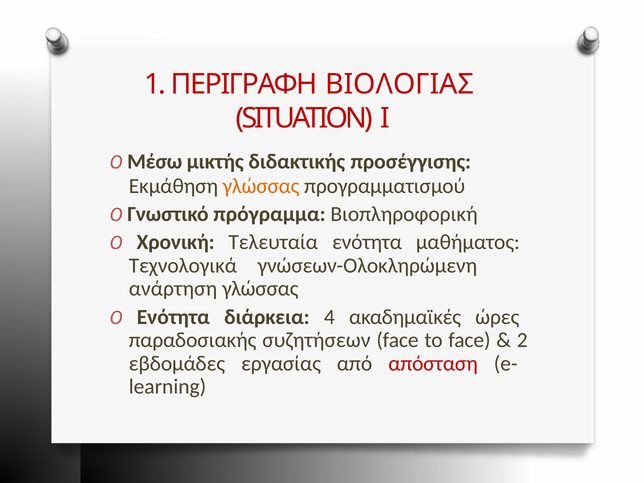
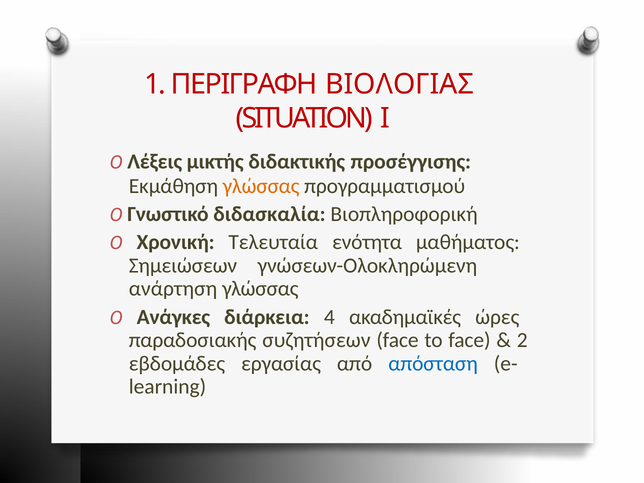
Μέσω: Μέσω -> Λέξεις (155, 162)
πρόγραμμα: πρόγραμμα -> διδασκαλία (269, 214)
Τεχνολογικά: Τεχνολογικά -> Σημειώσεων (183, 266)
O Ενότητα: Ενότητα -> Ανάγκες (173, 317)
απόσταση colour: red -> blue (433, 363)
